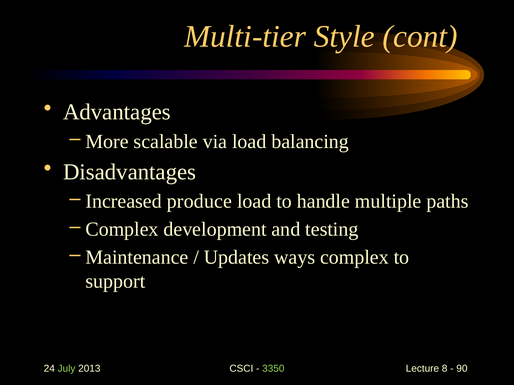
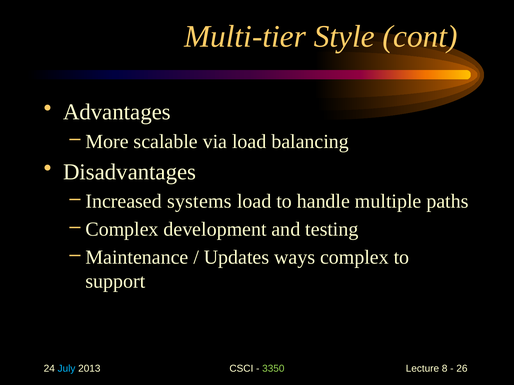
produce: produce -> systems (199, 202)
July colour: light green -> light blue (67, 369)
90: 90 -> 26 (462, 369)
